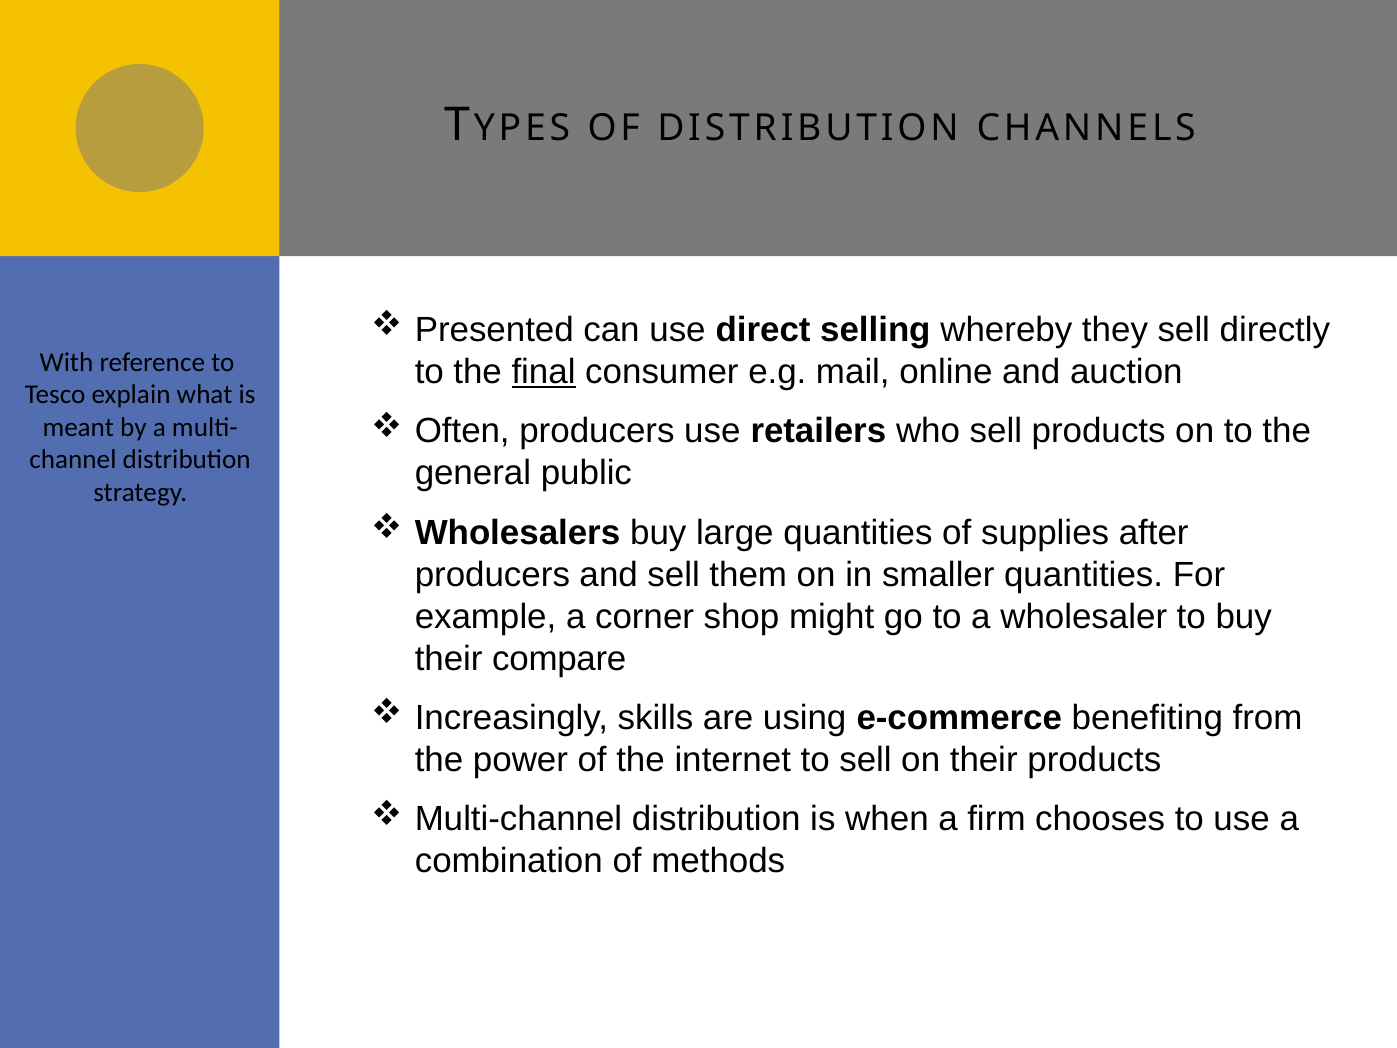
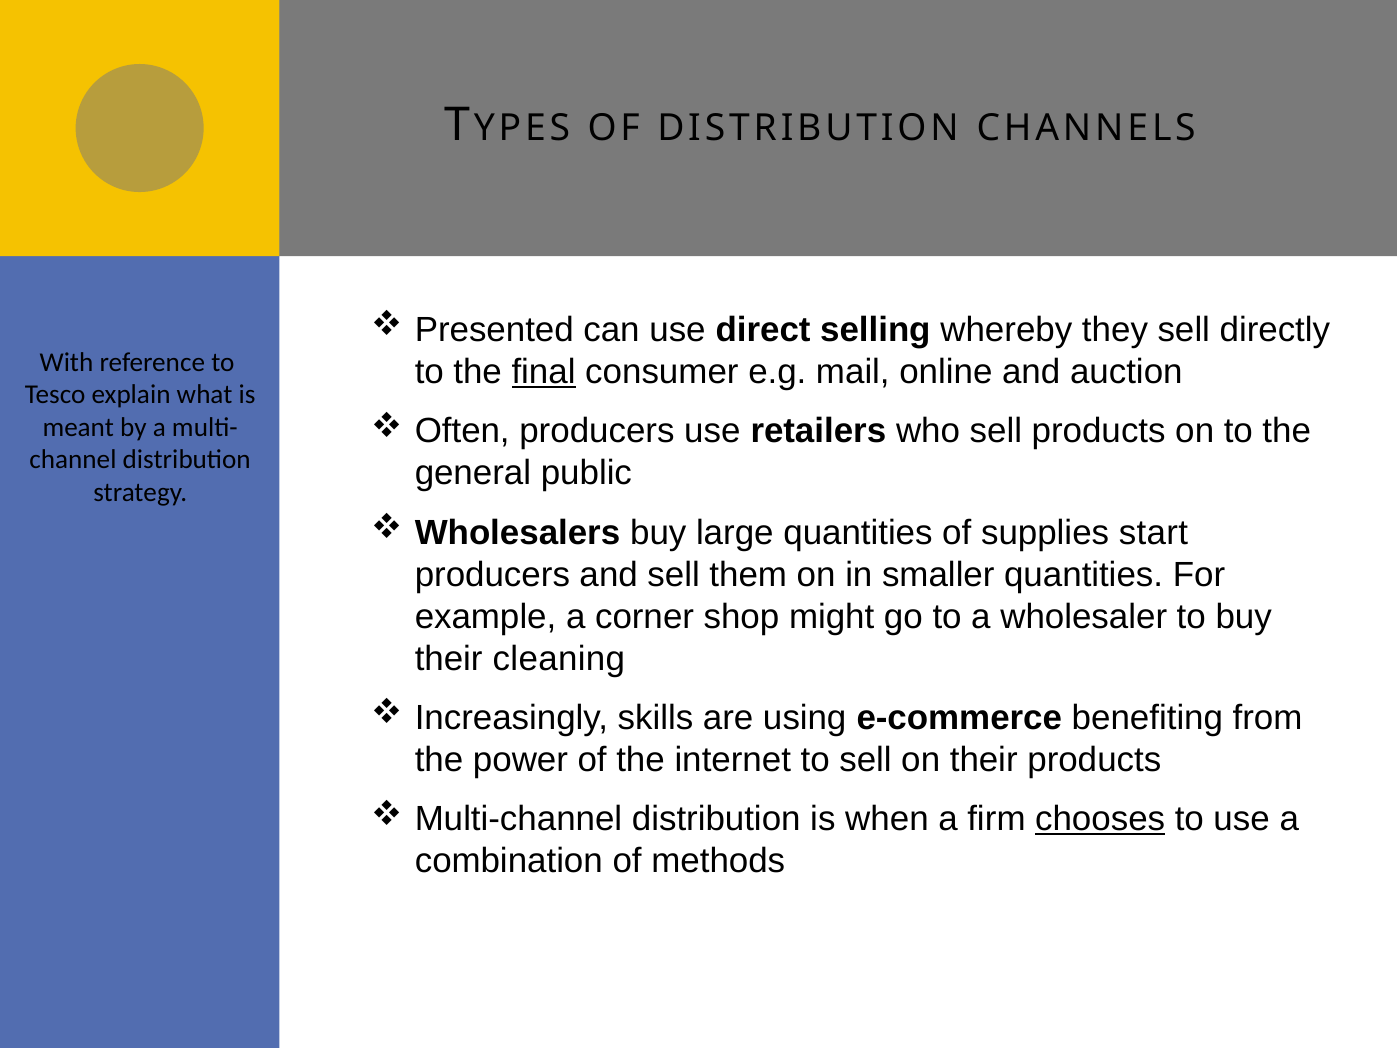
after: after -> start (1153, 533)
compare: compare -> cleaning (559, 658)
chooses underline: none -> present (1100, 819)
